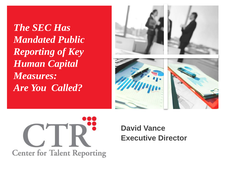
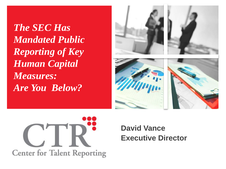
Called: Called -> Below (67, 88)
